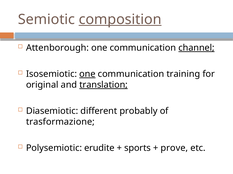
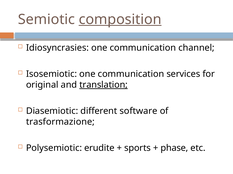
Attenborough: Attenborough -> Idiosyncrasies (57, 48)
channel underline: present -> none (196, 48)
one underline: present -> none (87, 74)
training: training -> services (183, 74)
probably: probably -> software (138, 111)
prove: prove -> phase (174, 149)
